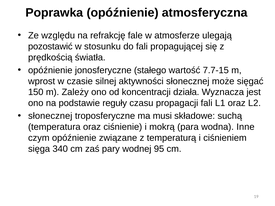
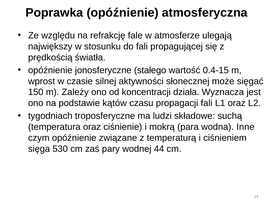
pozostawić: pozostawić -> największy (50, 46)
7.7-15: 7.7-15 -> 0.4-15 (216, 70)
reguły: reguły -> kątów (115, 103)
słonecznej: słonecznej -> tygodniach (50, 116)
musi: musi -> ludzi (162, 116)
340: 340 -> 530 (60, 149)
95: 95 -> 44 (159, 149)
